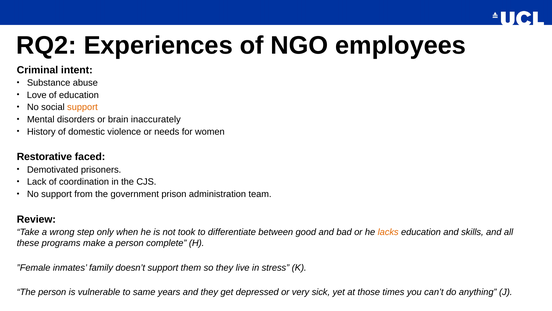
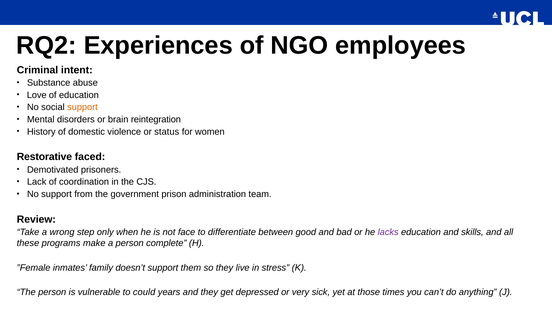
inaccurately: inaccurately -> reintegration (156, 119)
needs: needs -> status (167, 131)
took: took -> face (187, 232)
lacks colour: orange -> purple (388, 232)
same: same -> could (144, 292)
